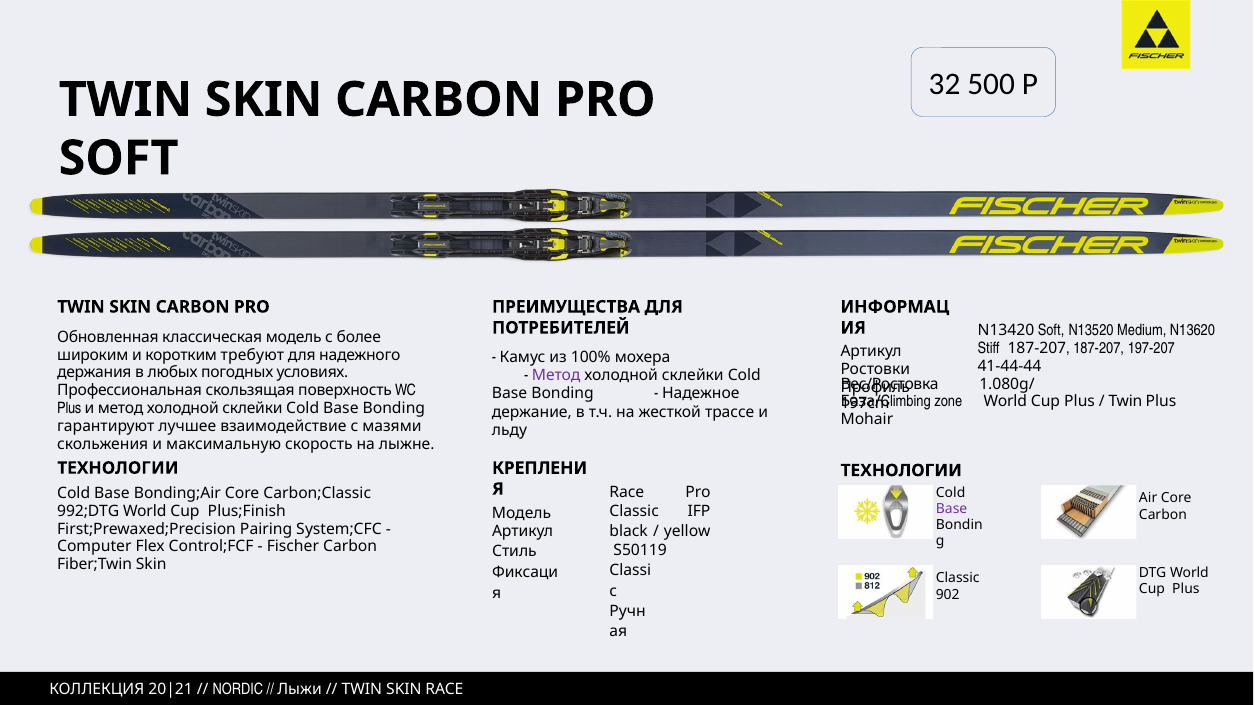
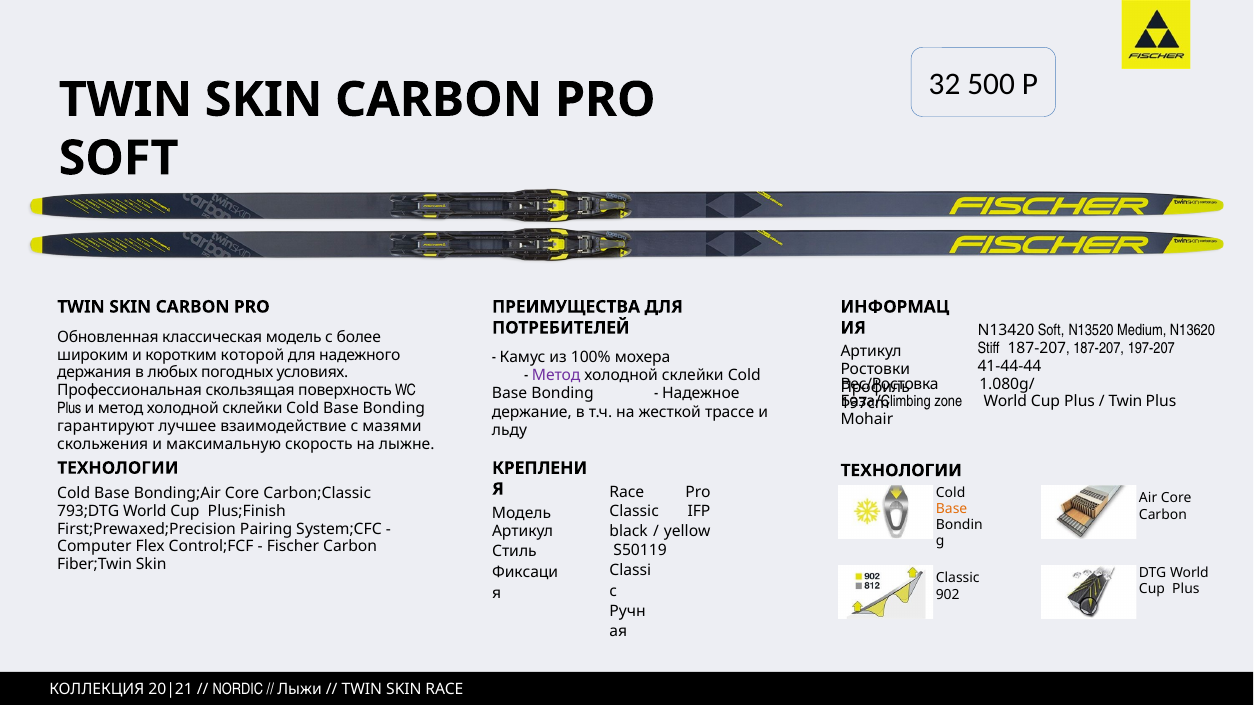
требуют: требуют -> которой (253, 355)
Base colour: purple -> orange (952, 509)
992;DTG: 992;DTG -> 793;DTG (88, 511)
